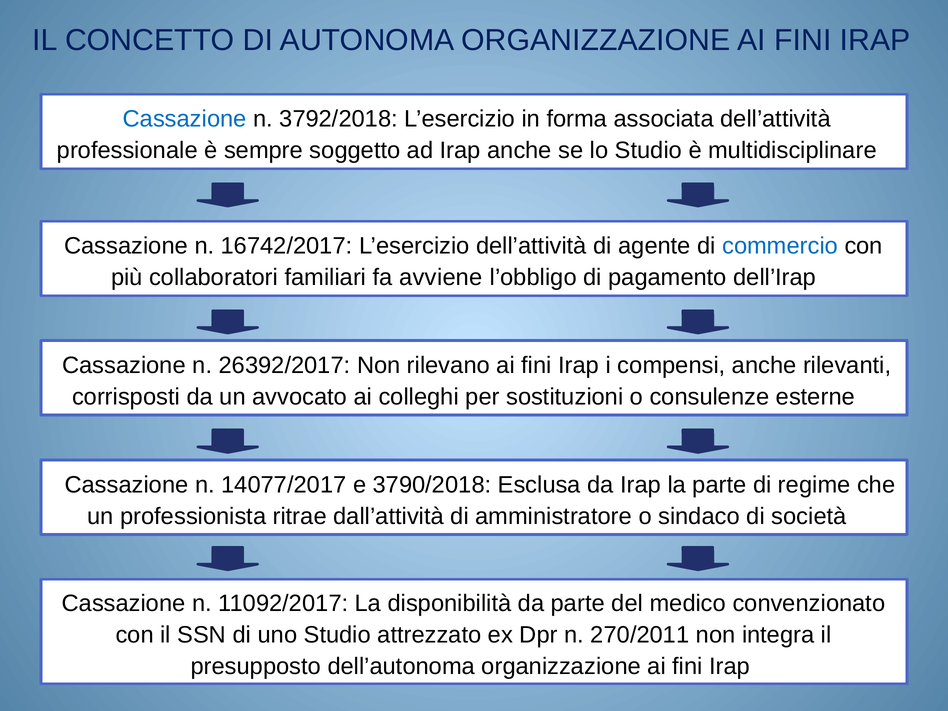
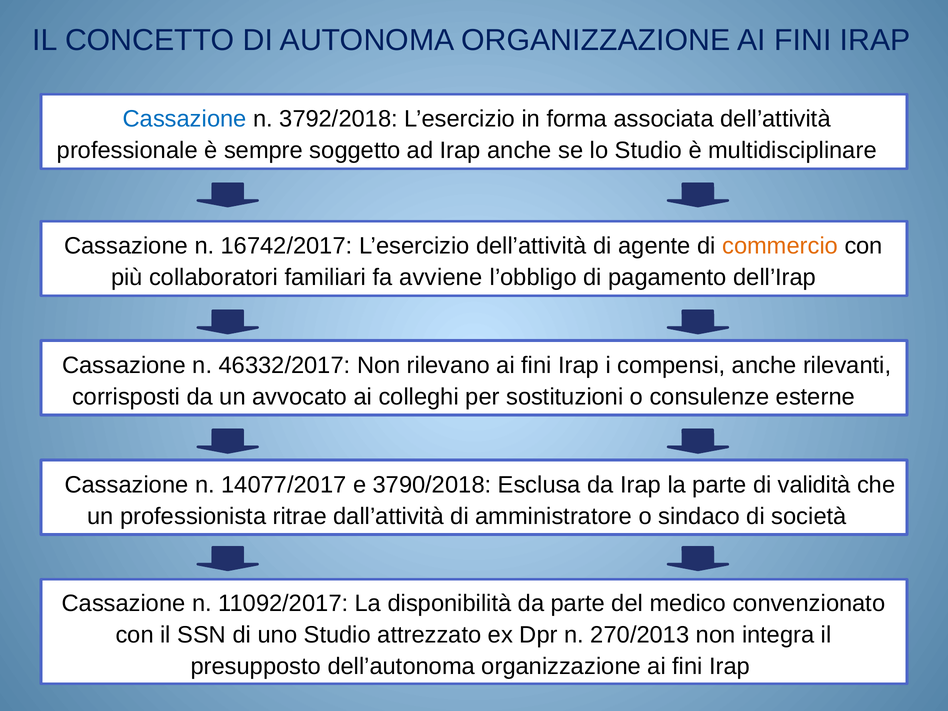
commercio colour: blue -> orange (780, 246)
26392/2017: 26392/2017 -> 46332/2017 (285, 365)
regime: regime -> validità (814, 485)
270/2011: 270/2011 -> 270/2013 (640, 635)
